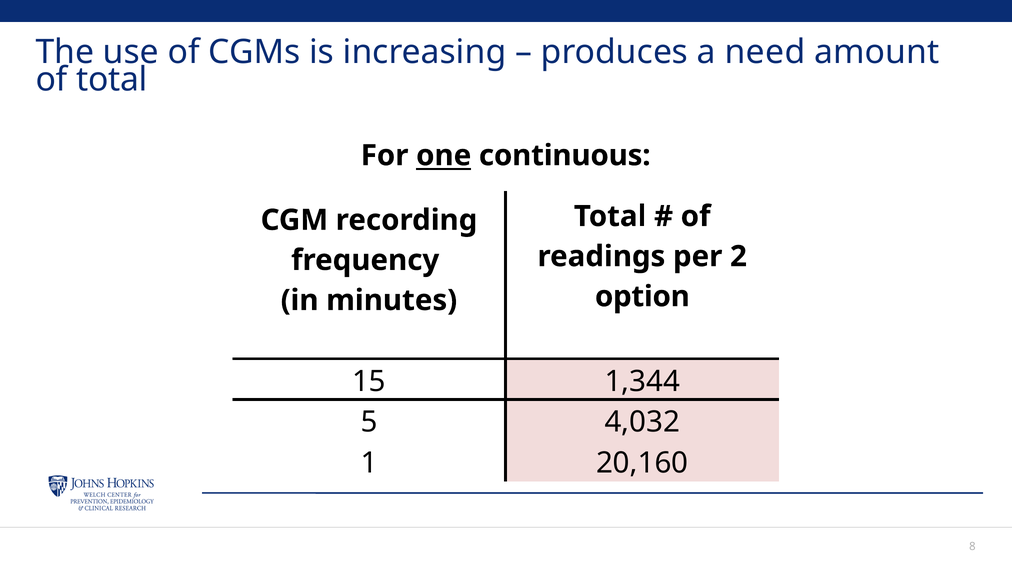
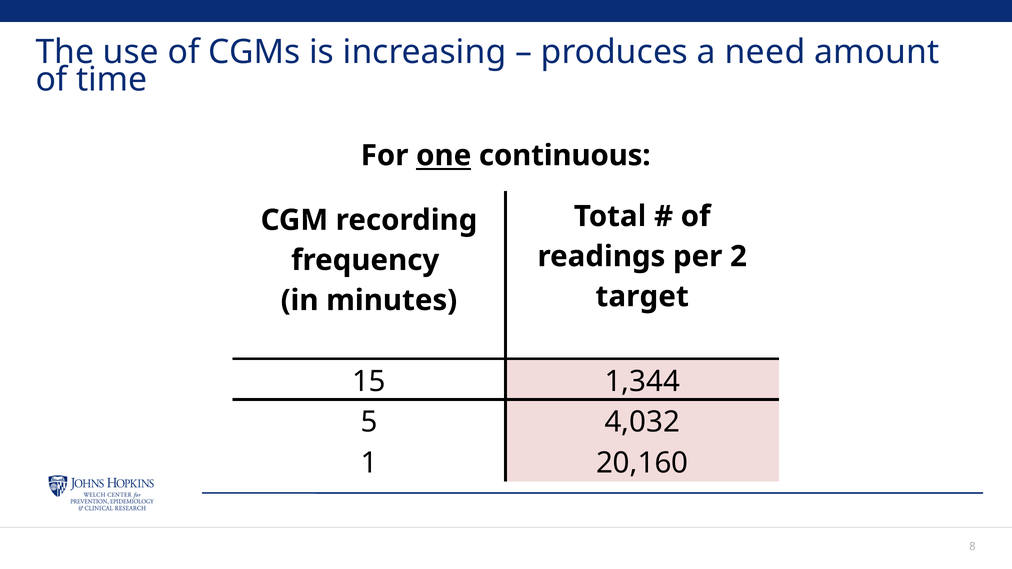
of total: total -> time (112, 79)
option: option -> target (642, 297)
